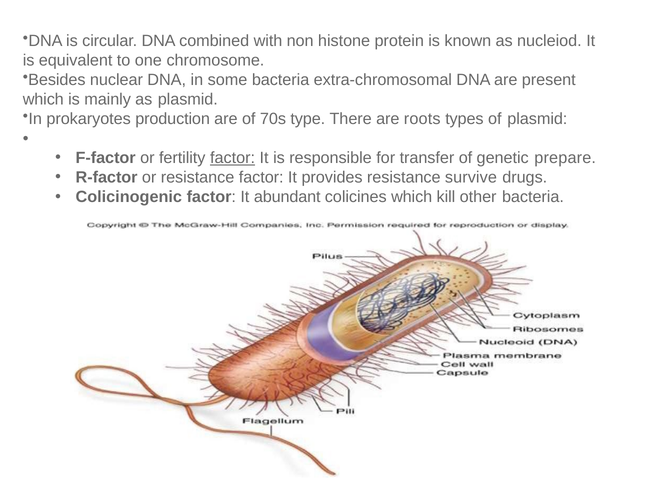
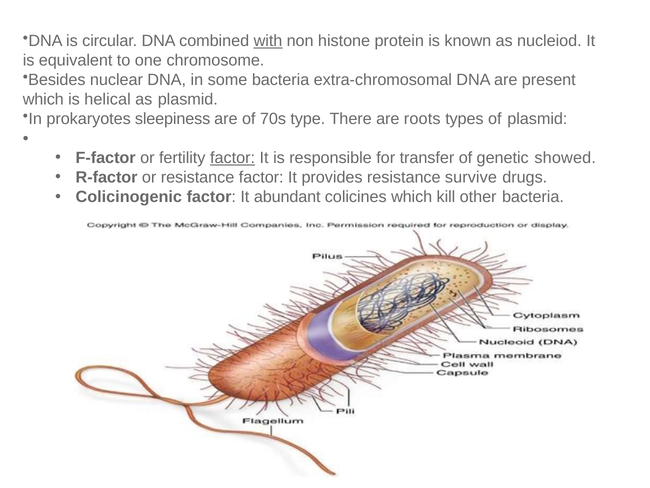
with underline: none -> present (268, 41)
mainly: mainly -> helical (108, 99)
production: production -> sleepiness (173, 119)
prepare: prepare -> showed (565, 158)
